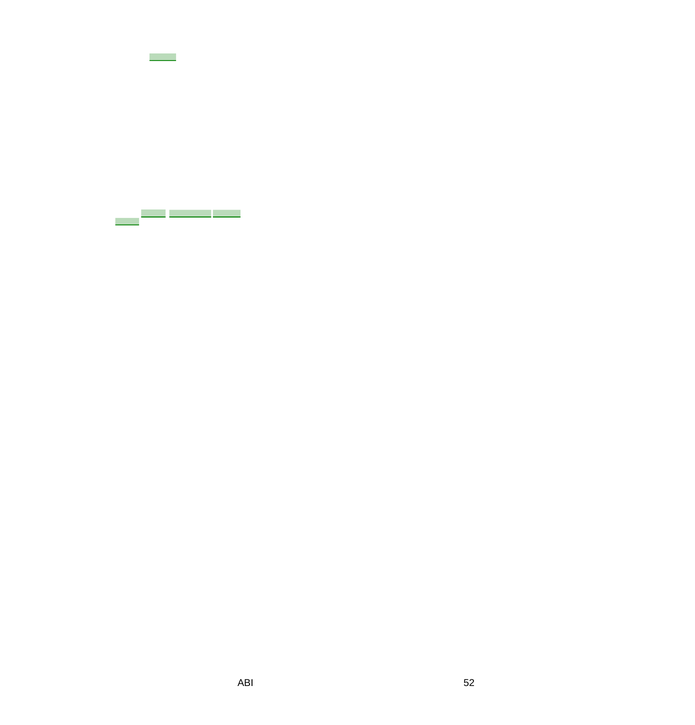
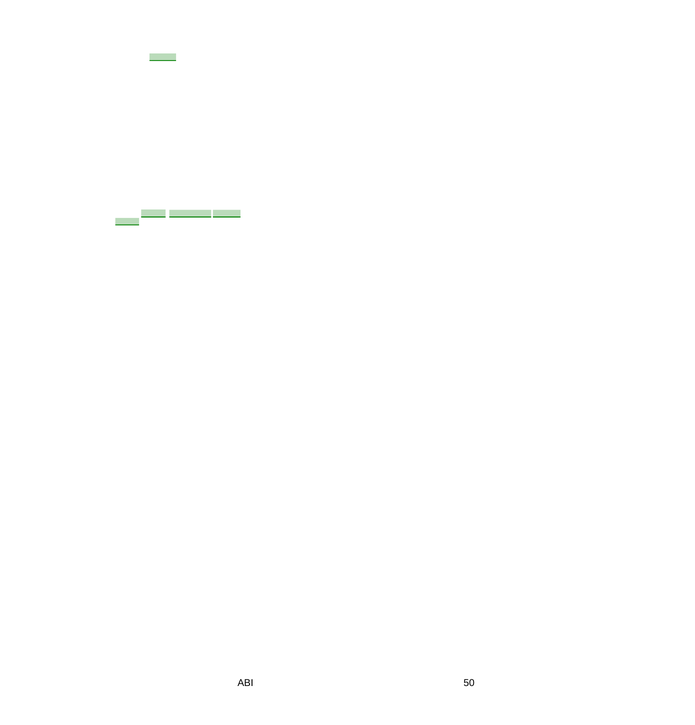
52: 52 -> 50 (469, 683)
